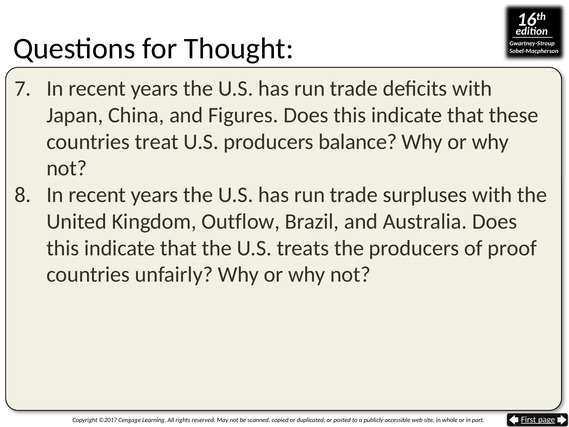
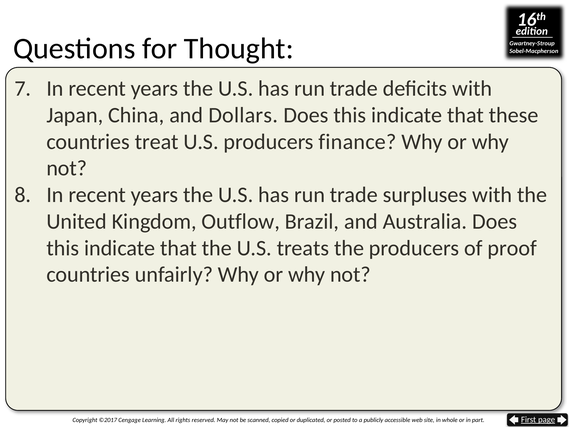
Figures: Figures -> Dollars (243, 115)
balance: balance -> finance (358, 142)
